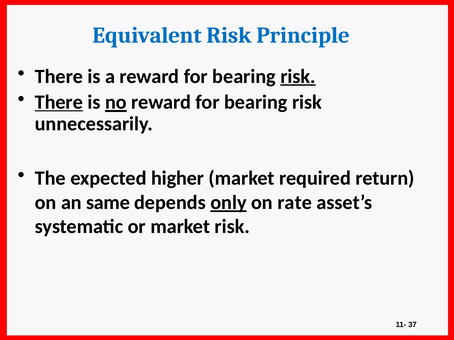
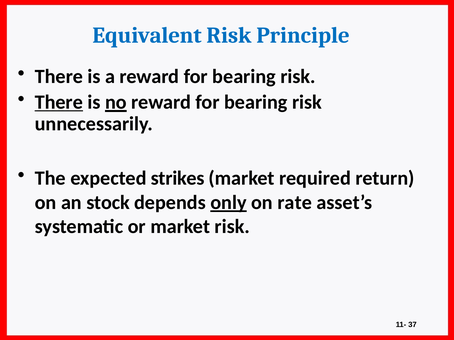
risk underline: present -> none (298, 77)
higher: higher -> strikes (178, 179)
same: same -> stock (108, 203)
